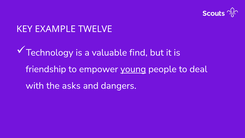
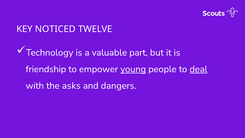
EXAMPLE: EXAMPLE -> NOTICED (55, 29)
find: find -> part (138, 52)
deal underline: none -> present (198, 69)
